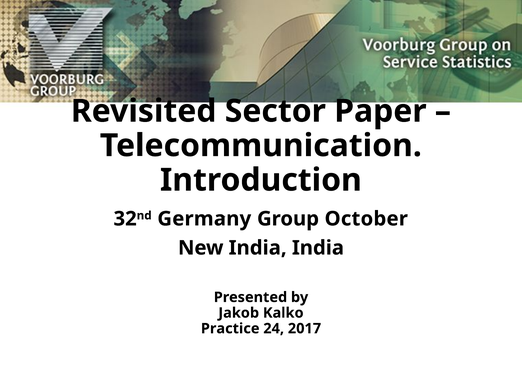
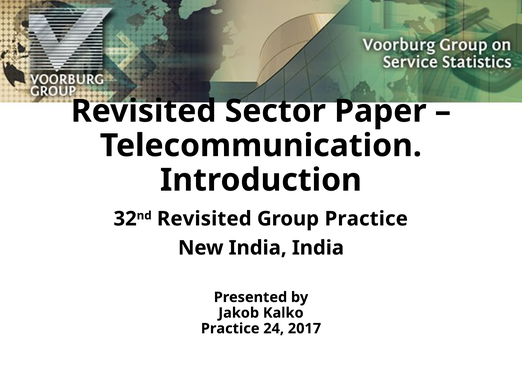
Germany: Germany -> Revisited (204, 219)
Group October: October -> Practice (366, 219)
